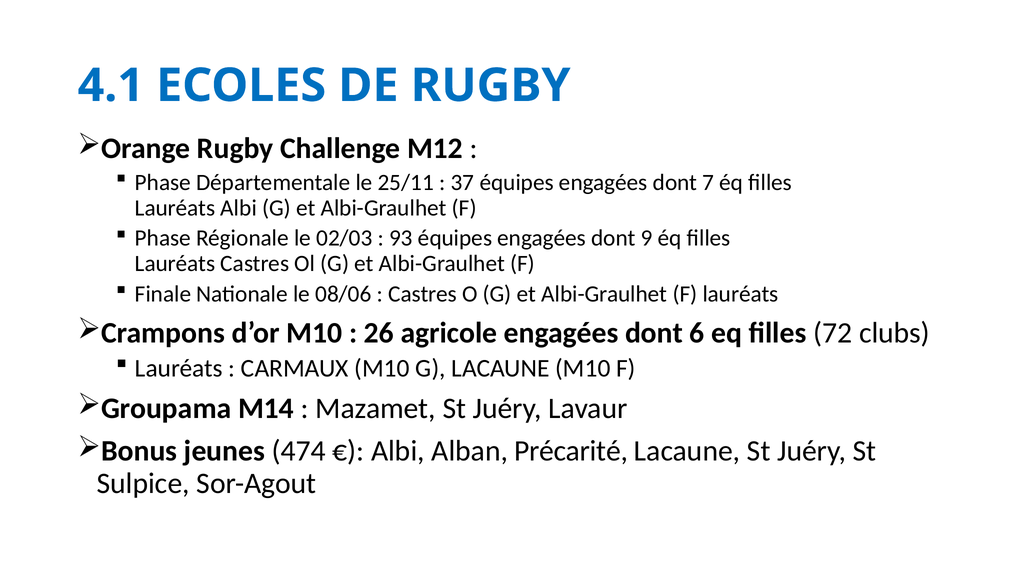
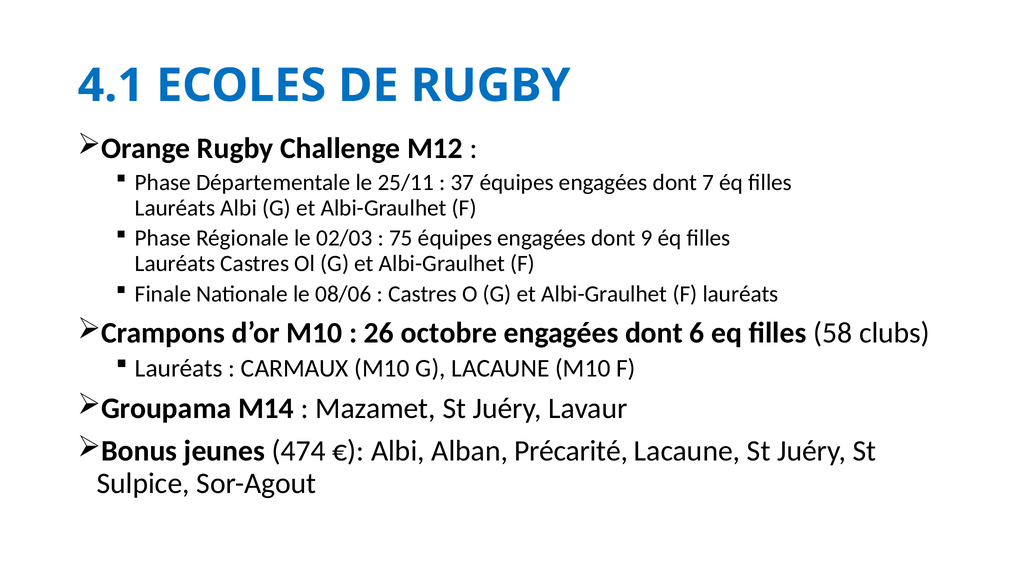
93: 93 -> 75 (401, 238)
agricole: agricole -> octobre (449, 333)
72: 72 -> 58 (833, 333)
